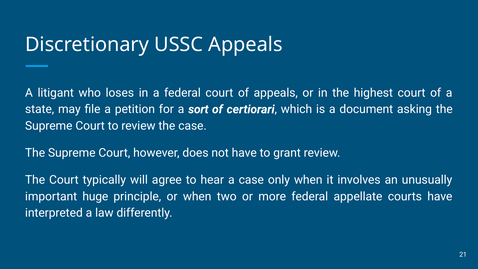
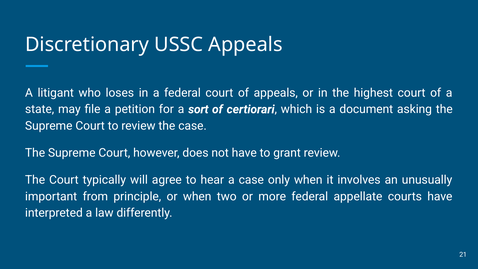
huge: huge -> from (95, 196)
